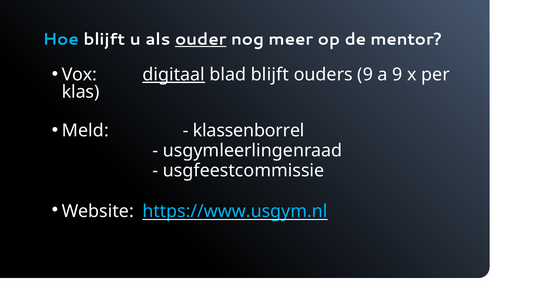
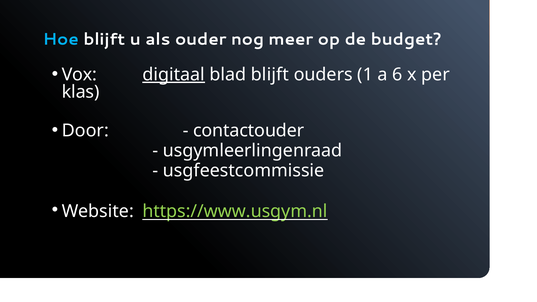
ouder underline: present -> none (201, 39)
mentor: mentor -> budget (406, 39)
ouders 9: 9 -> 1 (365, 75)
a 9: 9 -> 6 (397, 75)
Meld: Meld -> Door (85, 131)
klassenborrel: klassenborrel -> contactouder (249, 131)
https://www.usgym.nl colour: light blue -> light green (235, 211)
